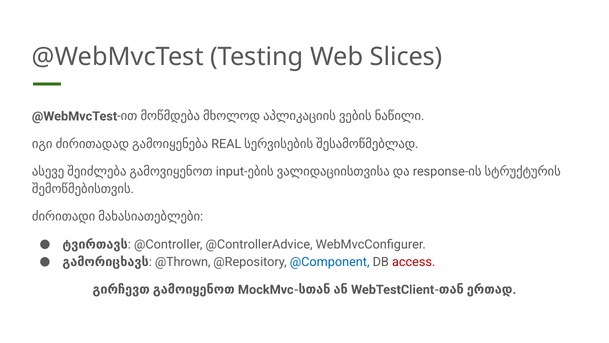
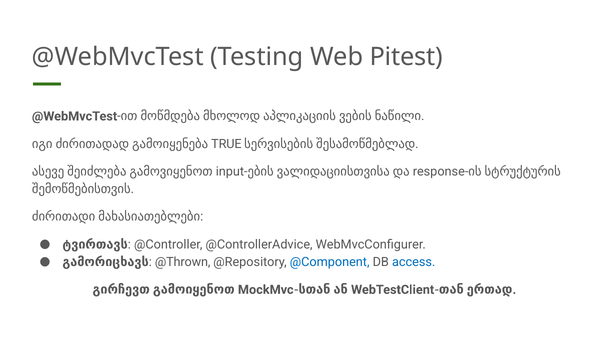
Slices: Slices -> Pitest (406, 57)
REAL: REAL -> TRUE (226, 144)
access colour: red -> blue (414, 262)
